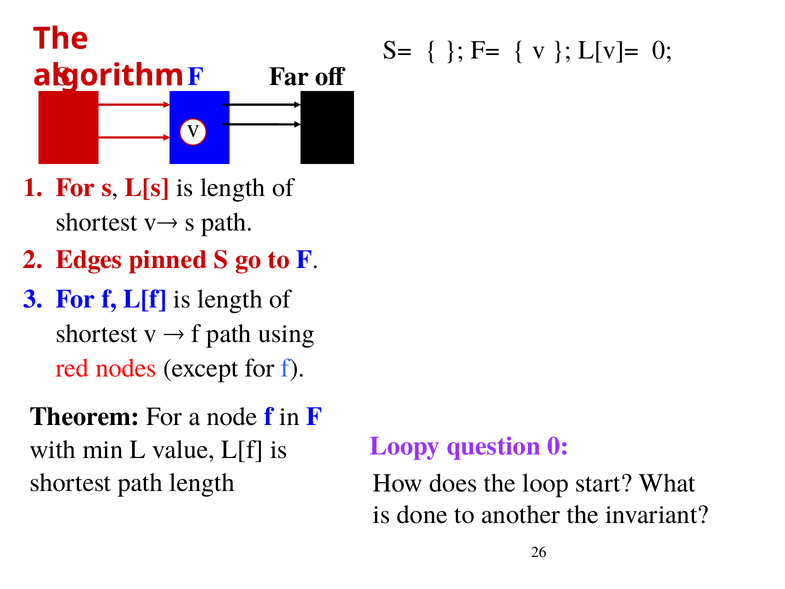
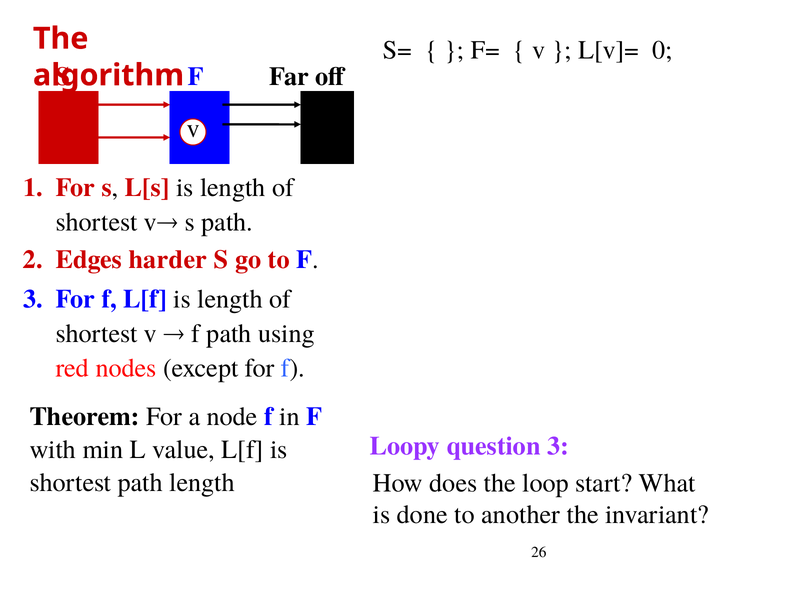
pinned: pinned -> harder (168, 260)
question 0: 0 -> 3 (558, 446)
